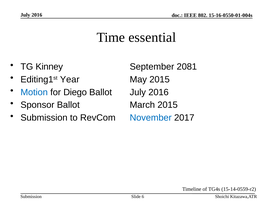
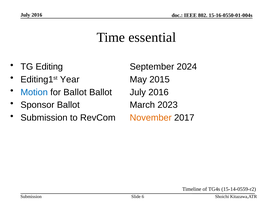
Kinney: Kinney -> Editing (49, 67)
2081: 2081 -> 2024 (187, 67)
for Diego: Diego -> Ballot (75, 92)
March 2015: 2015 -> 2023 (168, 105)
November colour: blue -> orange (151, 118)
